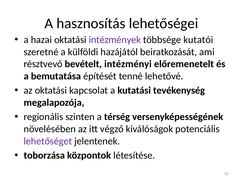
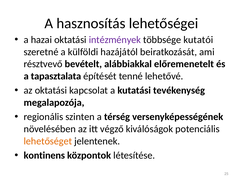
intézményi: intézményi -> alábbiakkal (128, 64)
bemutatása: bemutatása -> tapasztalata (56, 76)
lehetőséget colour: purple -> orange (48, 141)
toborzása: toborzása -> kontinens (44, 156)
